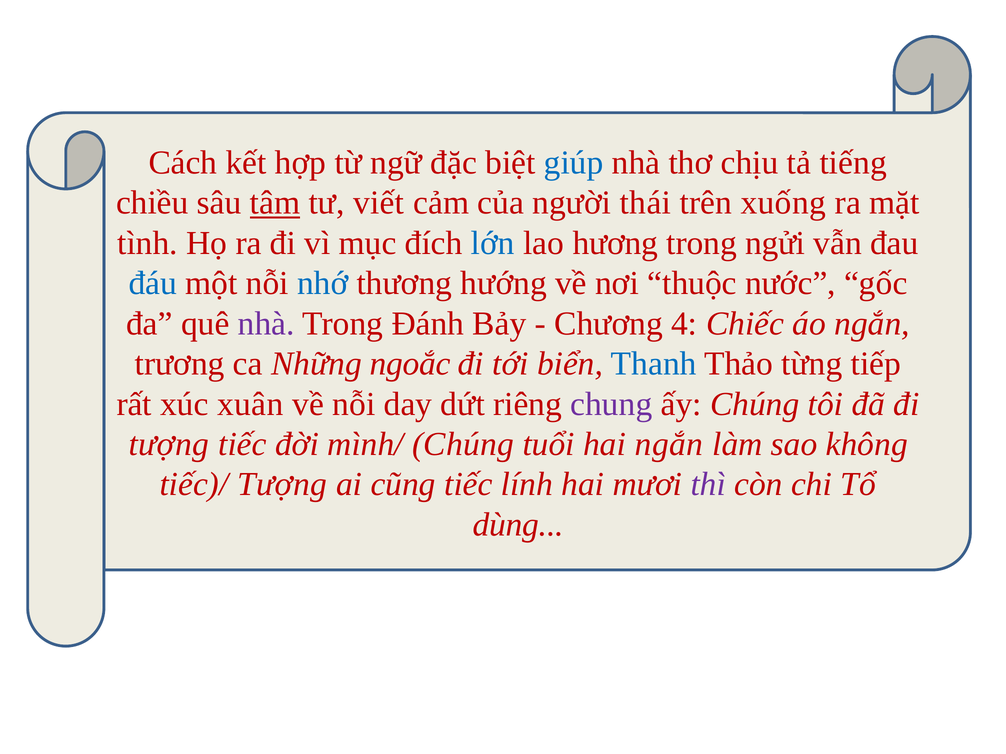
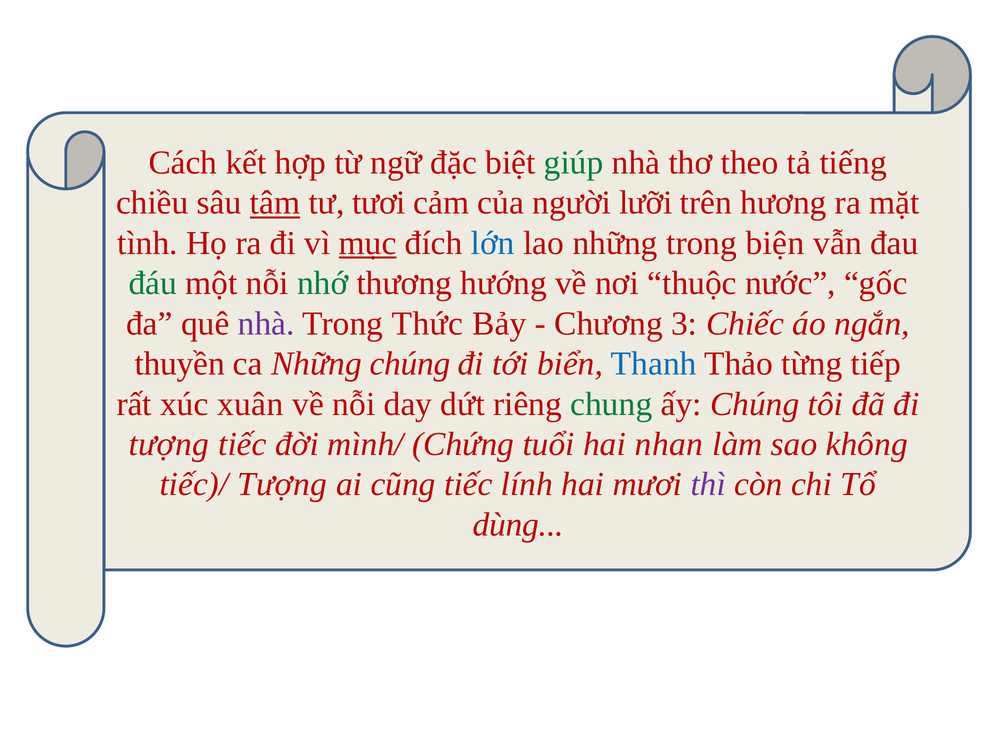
giúp colour: blue -> green (574, 163)
chịu: chịu -> theo (750, 163)
viết: viết -> tươi (379, 203)
thái: thái -> lưỡi (646, 203)
xuống: xuống -> hương (784, 203)
mục underline: none -> present (368, 243)
lao hương: hương -> những (615, 243)
ngửi: ngửi -> biện (775, 243)
đáu colour: blue -> green (153, 284)
nhớ colour: blue -> green (323, 284)
Đánh: Đánh -> Thức (428, 324)
4: 4 -> 3 (684, 324)
trương: trương -> thuyền (180, 364)
Những ngoắc: ngoắc -> chúng (410, 364)
chung colour: purple -> green (611, 404)
mình/ Chúng: Chúng -> Chứng (463, 444)
hai ngắn: ngắn -> nhan (669, 444)
